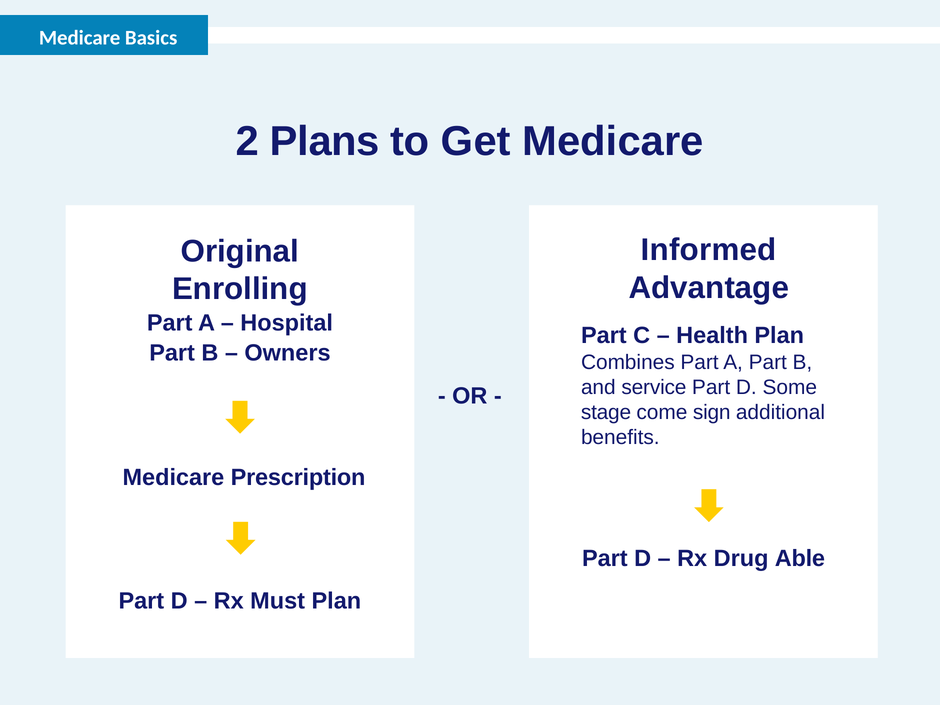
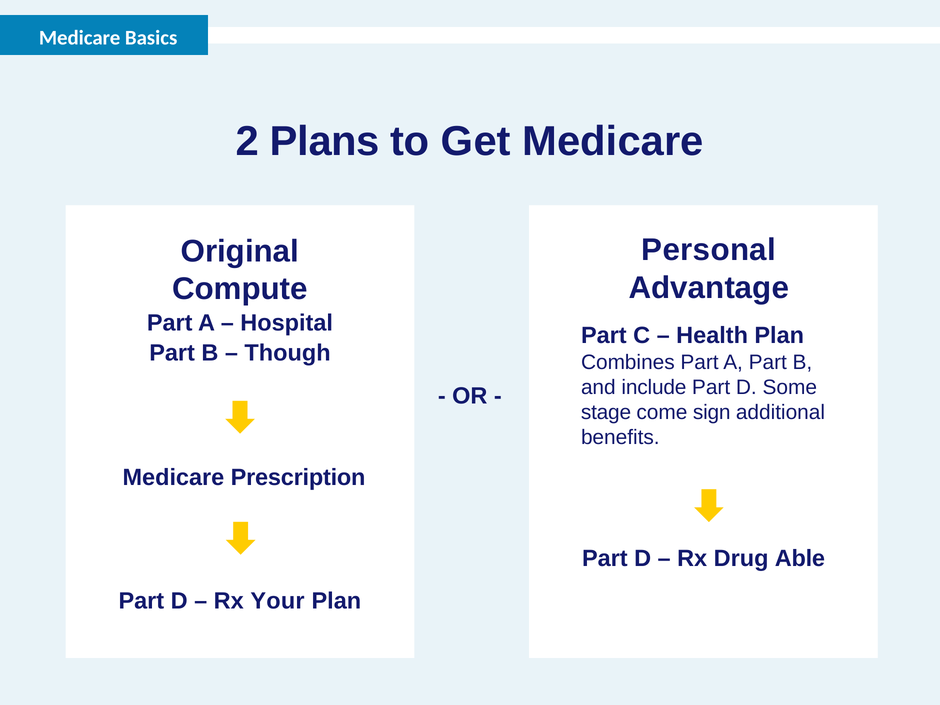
Informed: Informed -> Personal (709, 250)
Enrolling: Enrolling -> Compute (240, 289)
Owners: Owners -> Though (288, 353)
service: service -> include (654, 387)
Must: Must -> Your (278, 601)
